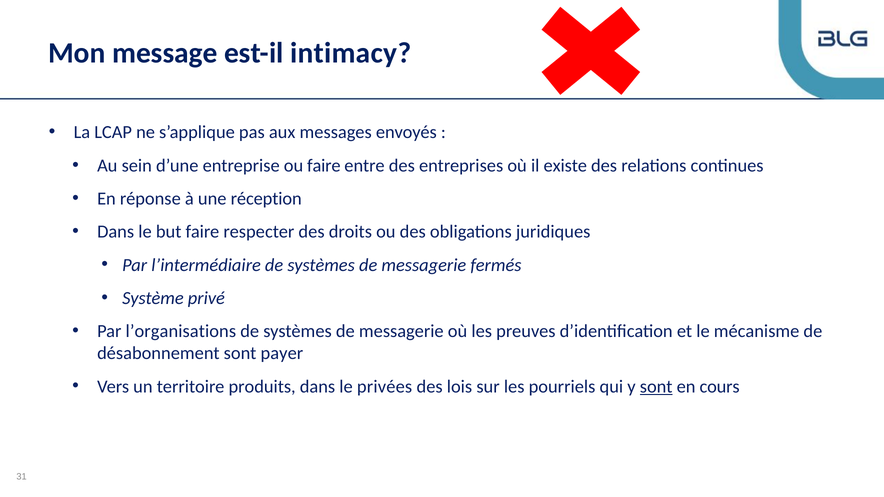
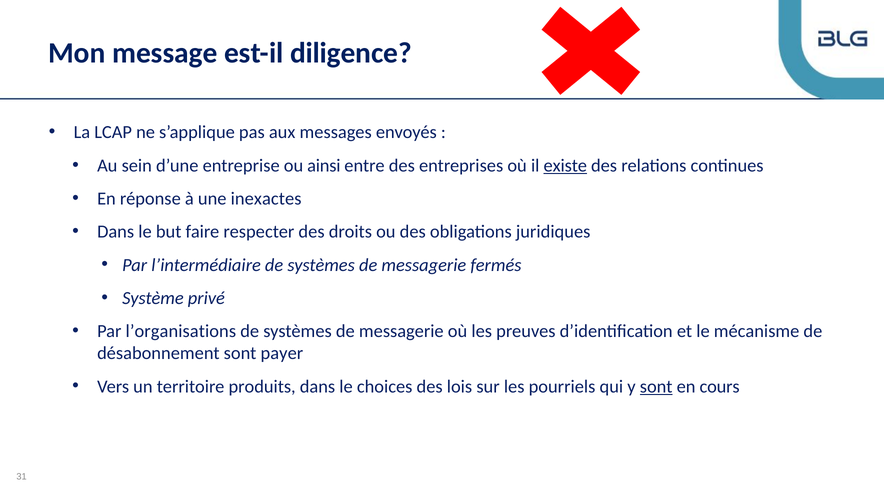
intimacy: intimacy -> diligence (351, 53)
ou faire: faire -> ainsi (324, 166)
existe underline: none -> present (565, 166)
réception: réception -> inexactes (266, 199)
privées: privées -> choices (385, 387)
